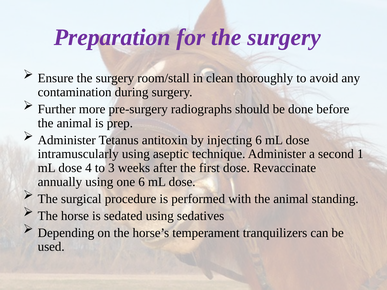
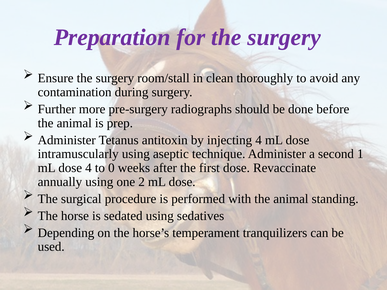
injecting 6: 6 -> 4 (259, 140)
3: 3 -> 0 (111, 168)
one 6: 6 -> 2 (142, 182)
